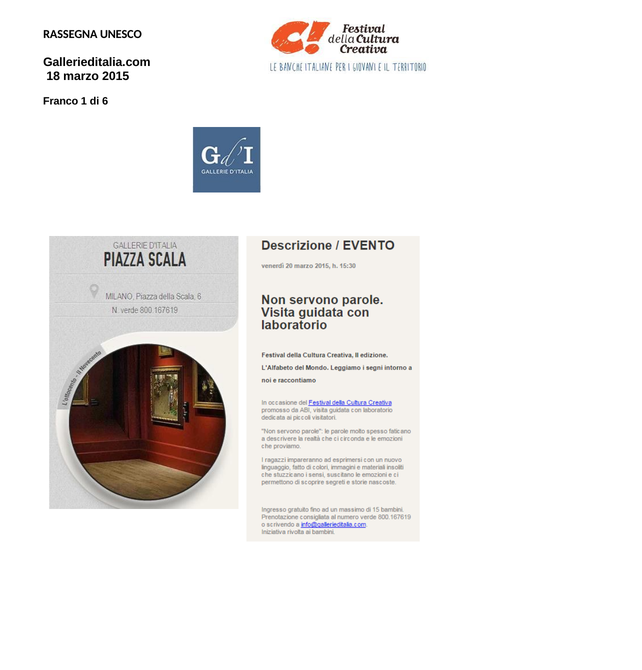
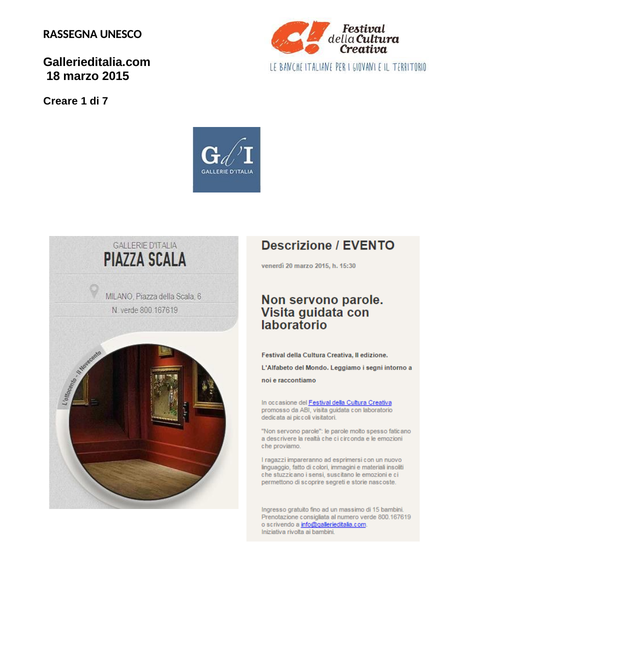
Franco: Franco -> Creare (61, 101)
6: 6 -> 7 (105, 101)
